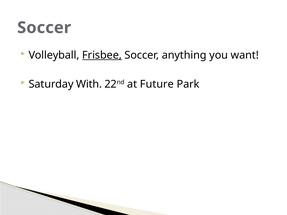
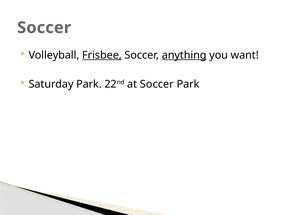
anything underline: none -> present (184, 55)
Saturday With: With -> Park (89, 84)
at Future: Future -> Soccer (157, 84)
